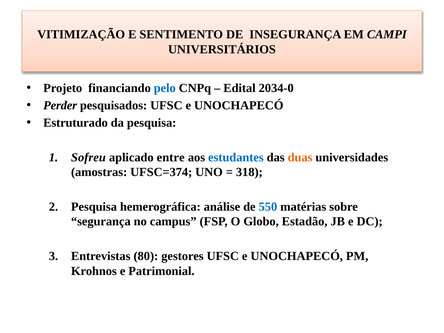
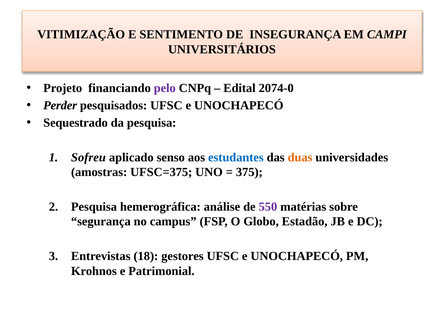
pelo colour: blue -> purple (165, 88)
2034-0: 2034-0 -> 2074-0 (276, 88)
Estruturado: Estruturado -> Sequestrado (76, 123)
entre: entre -> senso (171, 157)
UFSC=374: UFSC=374 -> UFSC=375 (161, 172)
318: 318 -> 375 (249, 172)
550 colour: blue -> purple (268, 207)
80: 80 -> 18 (146, 256)
